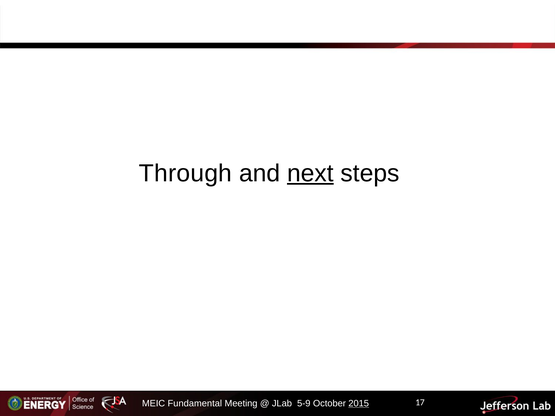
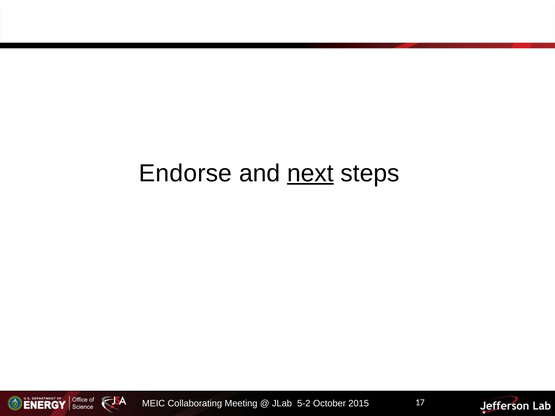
Through: Through -> Endorse (185, 173)
Fundamental: Fundamental -> Collaborating (195, 404)
5-9: 5-9 -> 5-2 (304, 404)
2015 underline: present -> none (359, 404)
